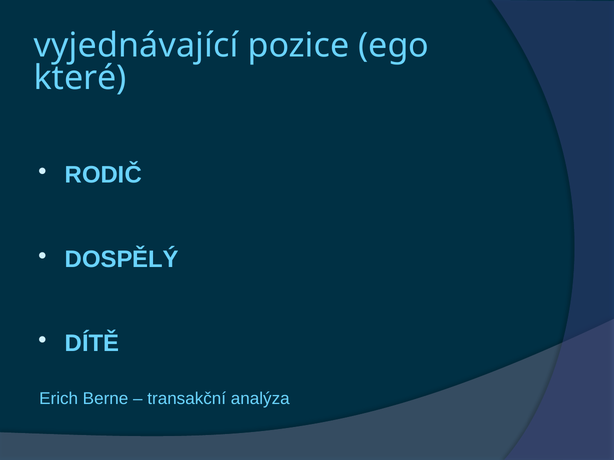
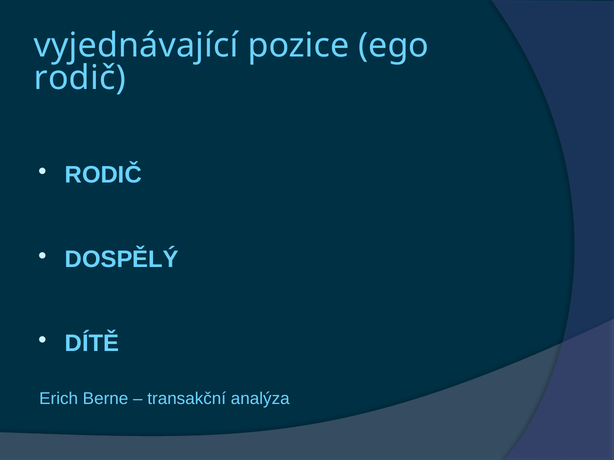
které: které -> rodič (80, 78)
